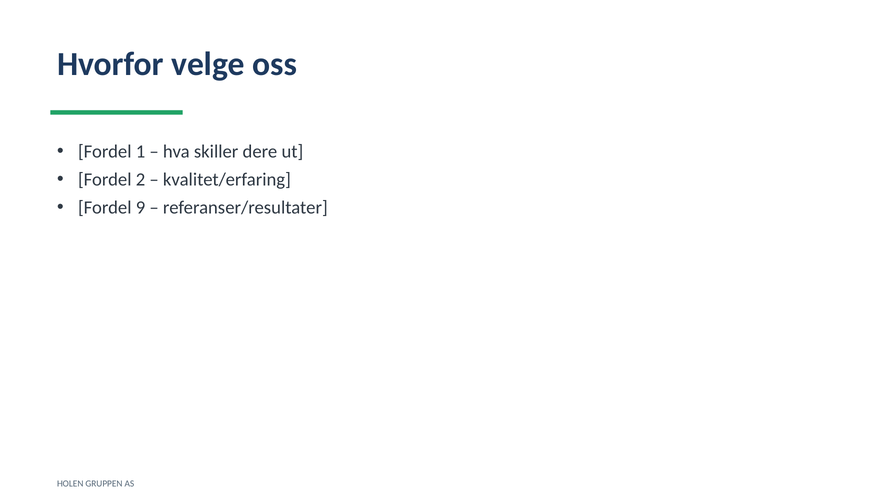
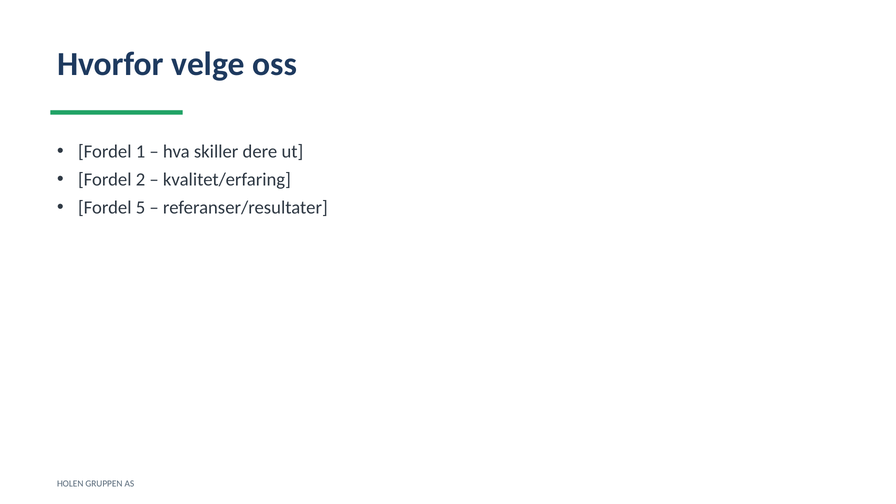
9: 9 -> 5 (141, 208)
